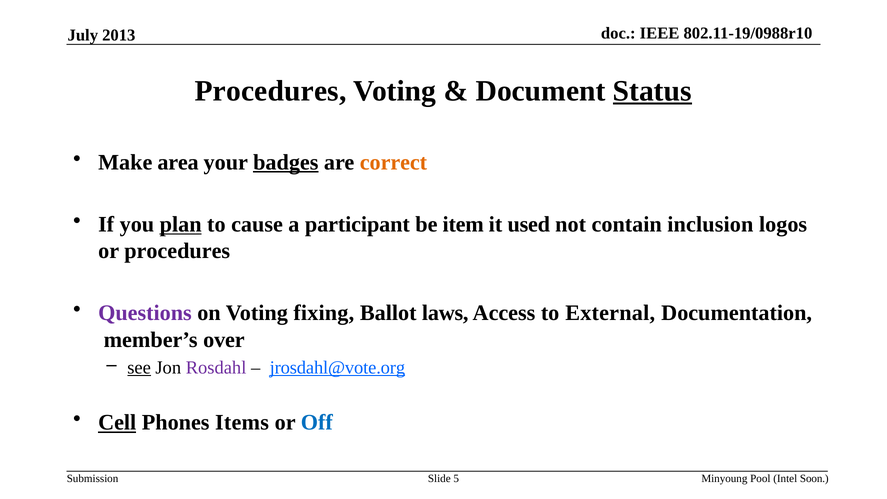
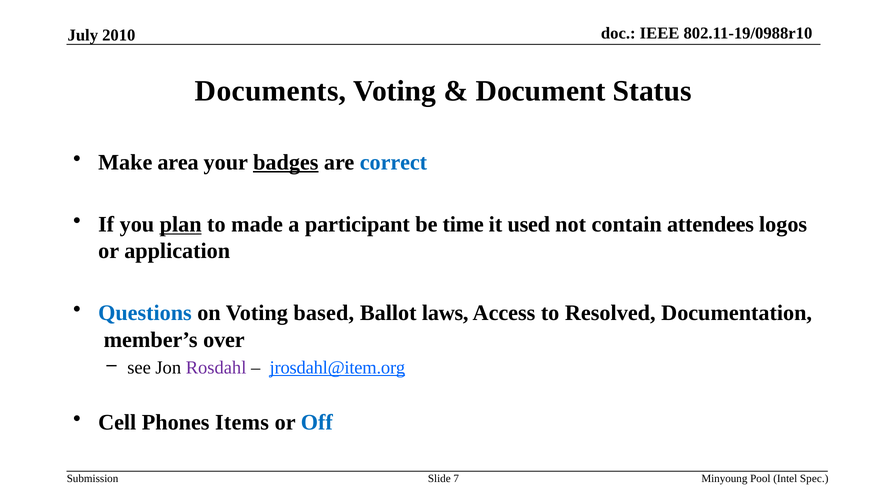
2013: 2013 -> 2010 (119, 35)
Procedures: Procedures -> Documents (271, 91)
Status underline: present -> none (652, 91)
correct colour: orange -> blue (393, 162)
cause: cause -> made (257, 224)
item: item -> time (463, 224)
inclusion: inclusion -> attendees (711, 224)
or procedures: procedures -> application (177, 251)
Questions colour: purple -> blue (145, 313)
fixing: fixing -> based (324, 313)
External: External -> Resolved (610, 313)
see underline: present -> none (139, 368)
jrosdahl@vote.org: jrosdahl@vote.org -> jrosdahl@item.org (337, 368)
Cell underline: present -> none (117, 422)
5: 5 -> 7 (456, 479)
Soon: Soon -> Spec (814, 479)
